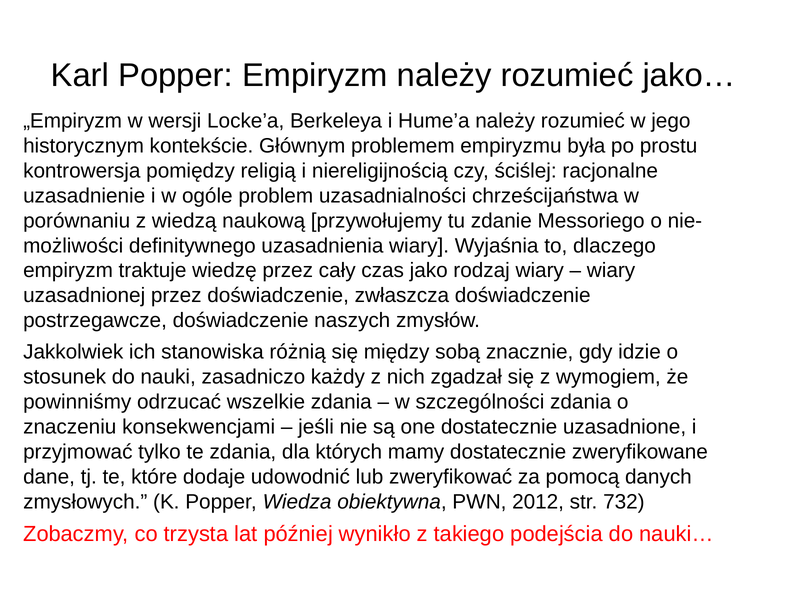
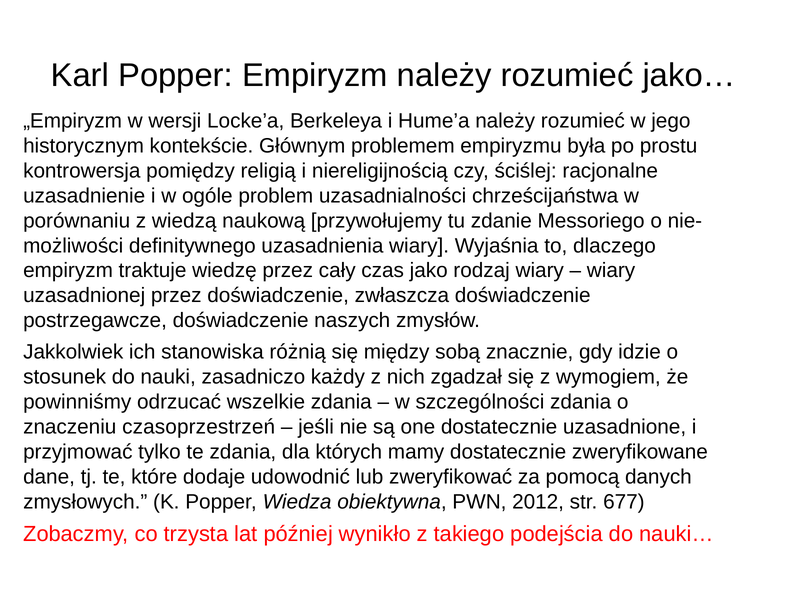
konsekwencjami: konsekwencjami -> czasoprzestrzeń (199, 426)
732: 732 -> 677 (624, 501)
